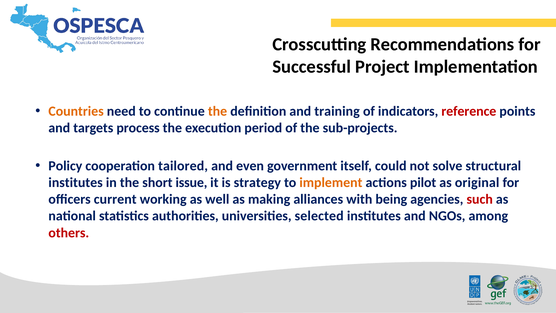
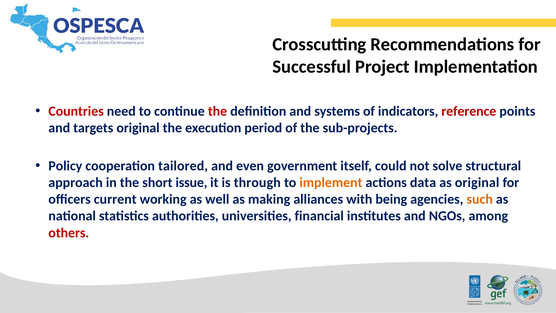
Countries colour: orange -> red (76, 111)
the colour: orange -> red (218, 111)
training: training -> systems (337, 111)
targets process: process -> original (138, 128)
institutes: institutes -> approach (76, 183)
strategy: strategy -> through (257, 183)
pilot: pilot -> data (423, 183)
such colour: red -> orange (480, 199)
selected: selected -> financial (319, 216)
